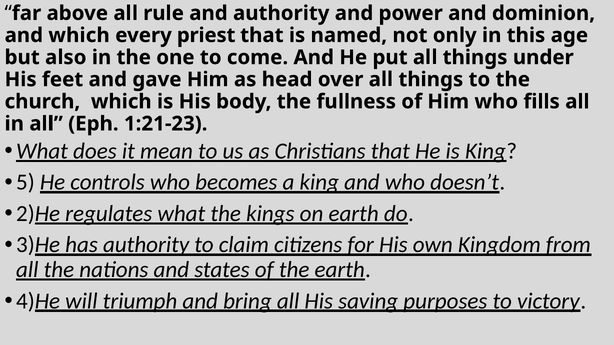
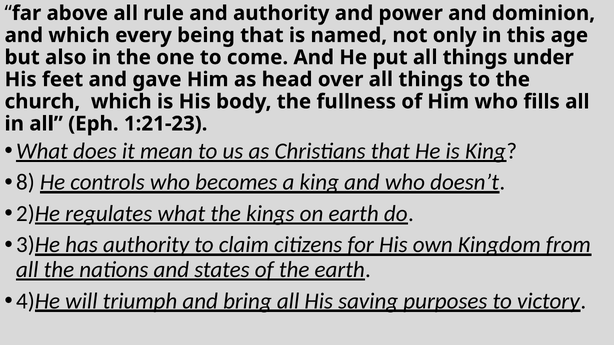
priest: priest -> being (206, 35)
5: 5 -> 8 (25, 183)
